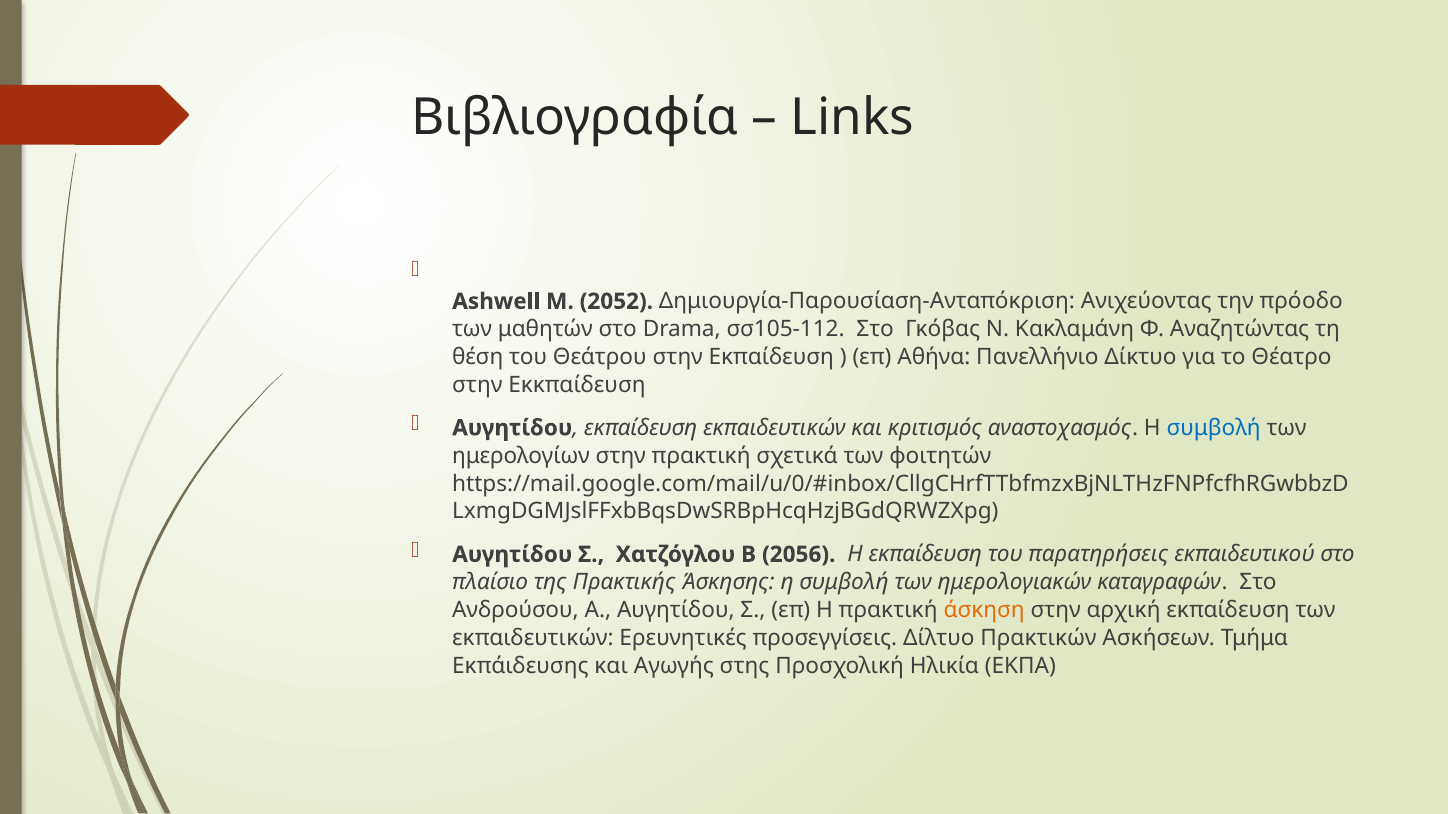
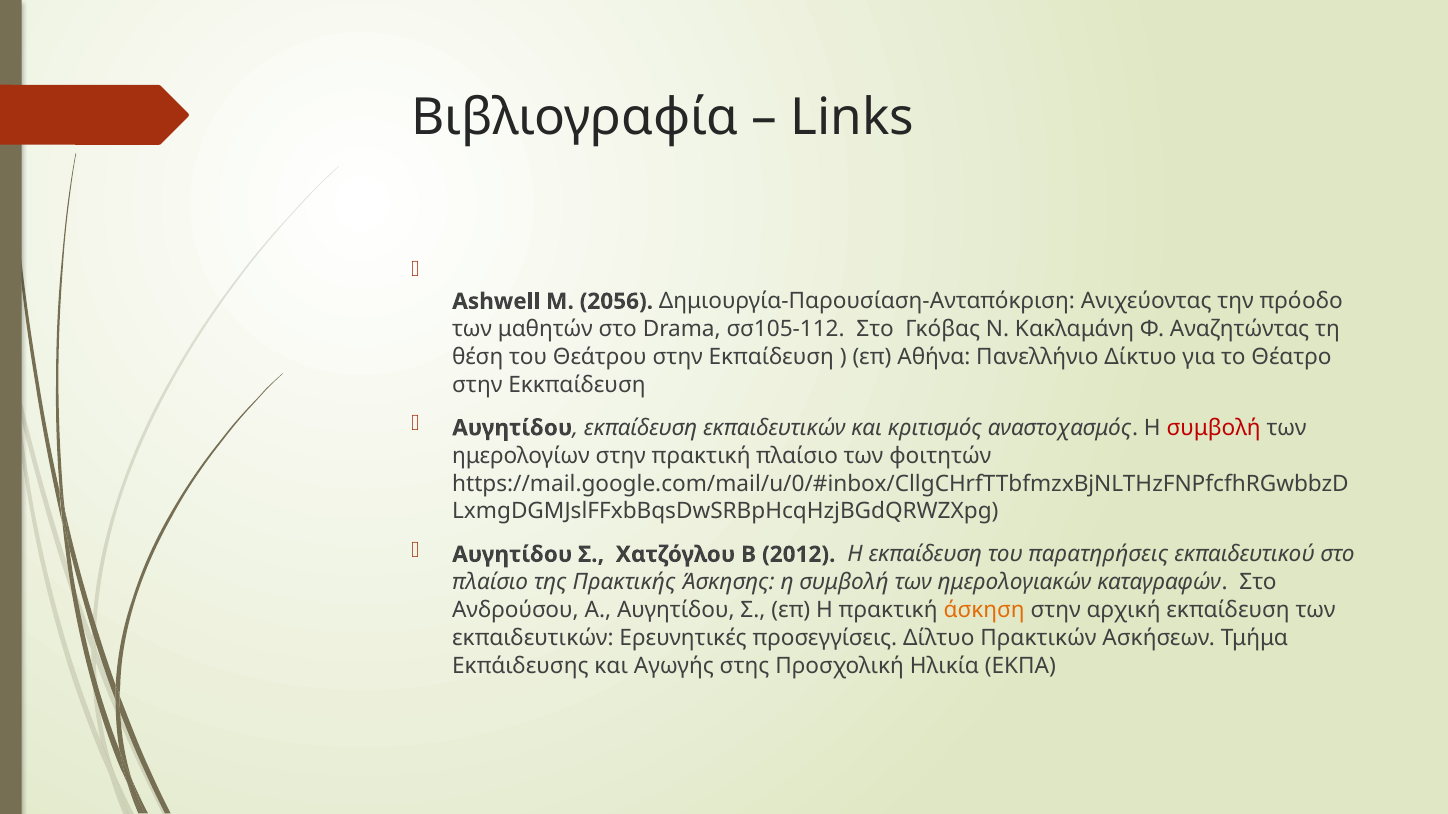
2052: 2052 -> 2056 (616, 302)
συμβολή colour: blue -> red (1214, 428)
πρακτική σχετικά: σχετικά -> πλαίσιο (797, 456)
2056: 2056 -> 2012 (799, 555)
